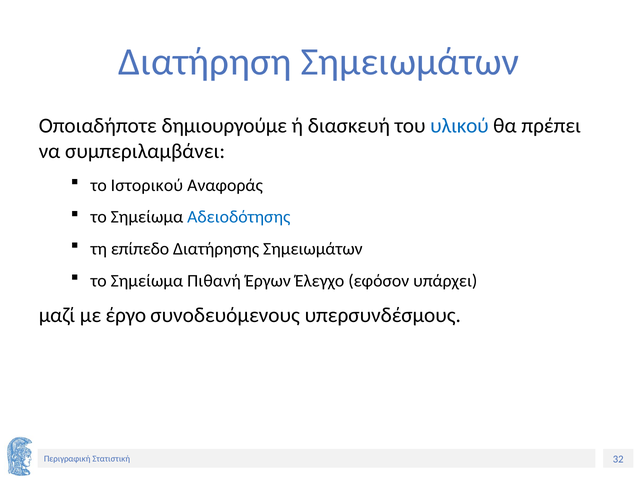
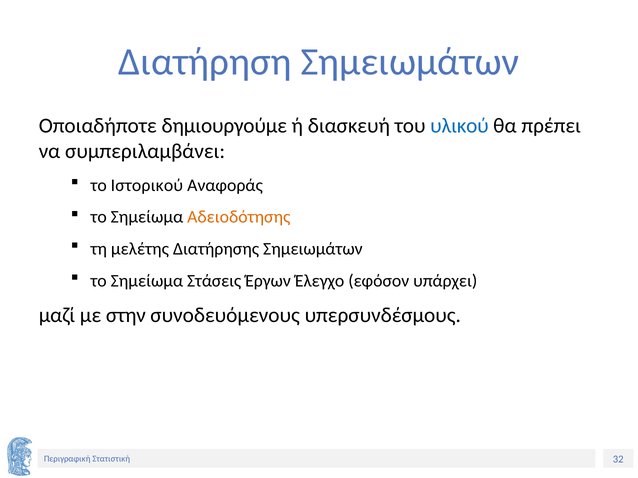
Αδειοδότησης colour: blue -> orange (239, 217)
επίπεδο: επίπεδο -> μελέτης (140, 249)
Πιθανή: Πιθανή -> Στάσεις (214, 281)
έργο: έργο -> στην (126, 315)
